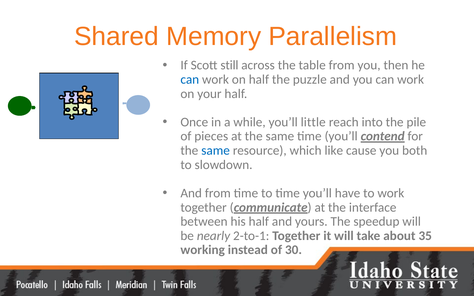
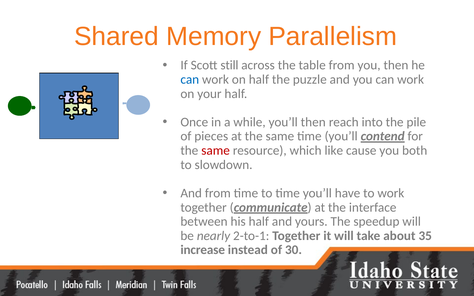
you’ll little: little -> then (313, 122)
same colour: blue -> red (216, 151)
working: working -> increase (203, 250)
